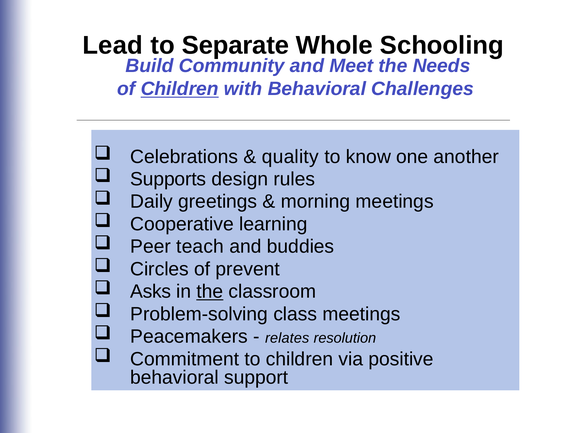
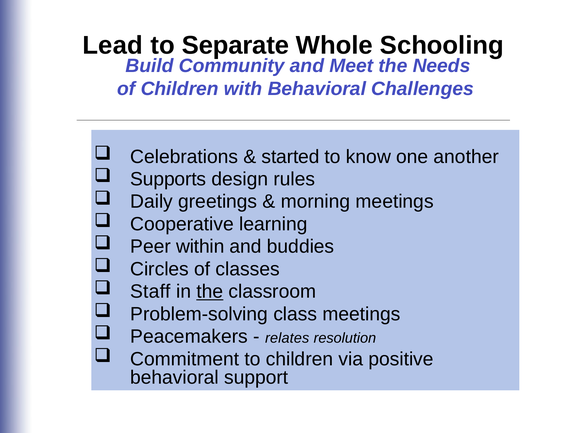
Children underline: present -> none (180, 89)
quality: quality -> started (291, 157)
teach: teach -> within (200, 246)
prevent: prevent -> classes (248, 269)
Asks: Asks -> Staff (150, 291)
